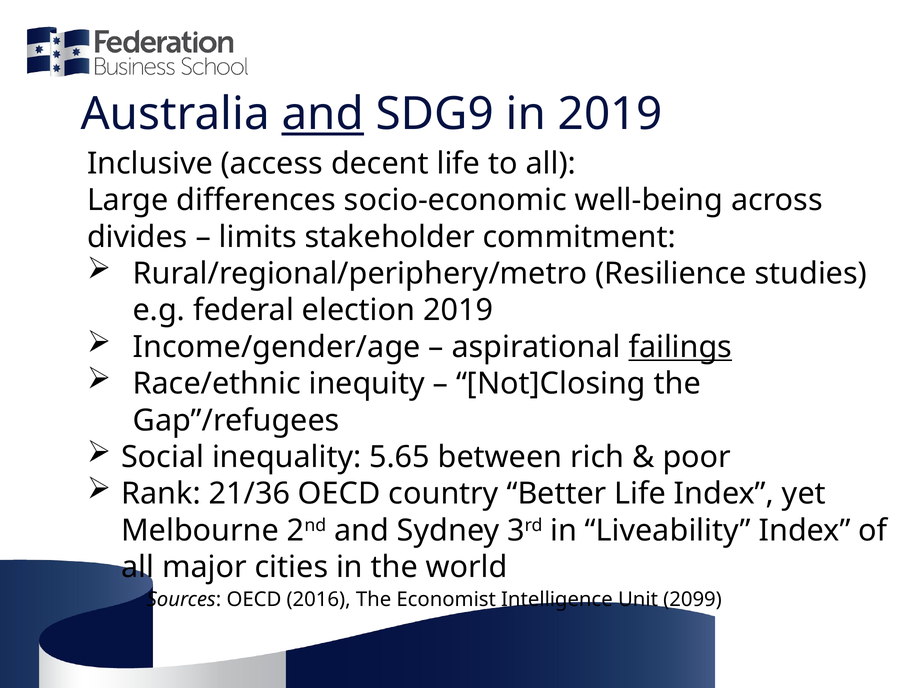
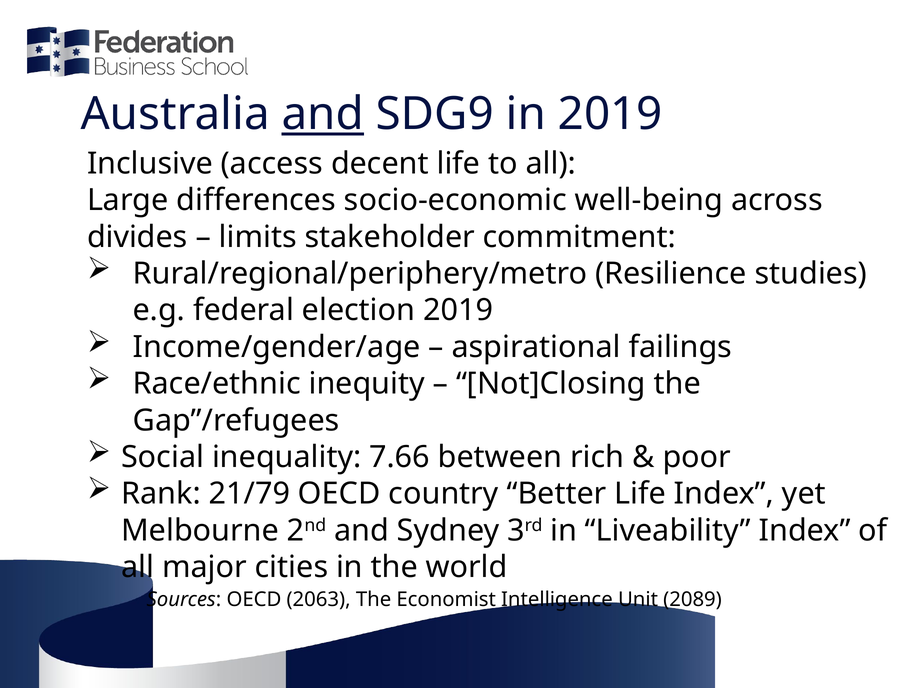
failings underline: present -> none (680, 347)
5.65: 5.65 -> 7.66 (400, 457)
21/36: 21/36 -> 21/79 (249, 494)
2016: 2016 -> 2063 (319, 599)
2099: 2099 -> 2089 (693, 599)
